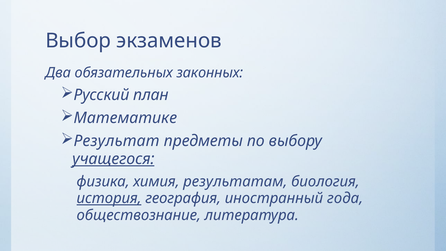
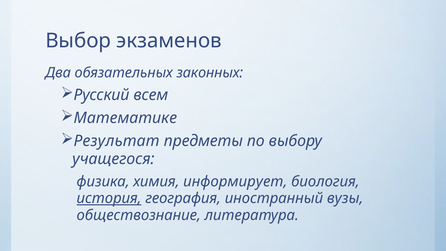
план: план -> всем (151, 95)
учащегося underline: present -> none (113, 159)
результатам: результатам -> информирует (235, 181)
года: года -> вузы (345, 198)
